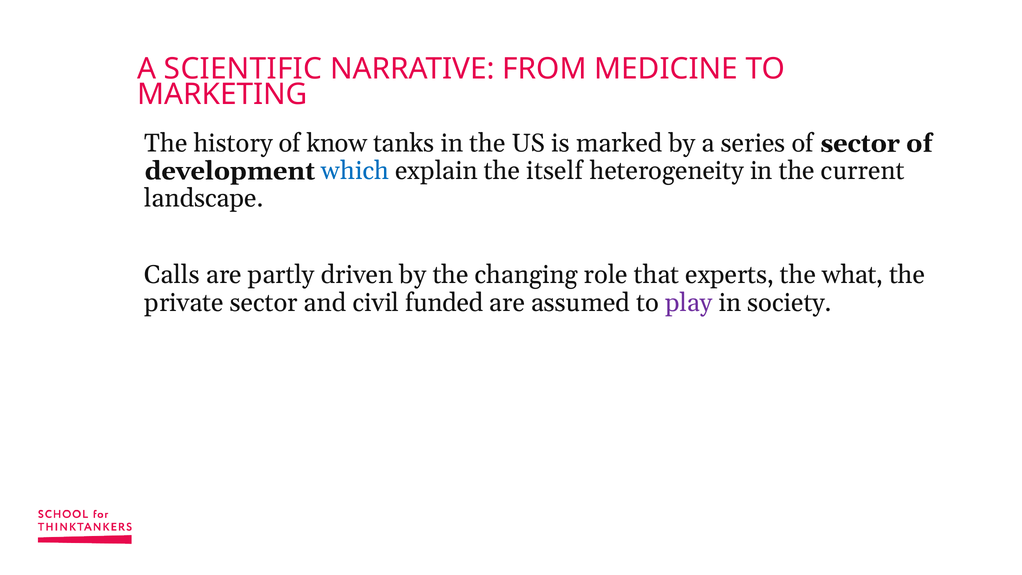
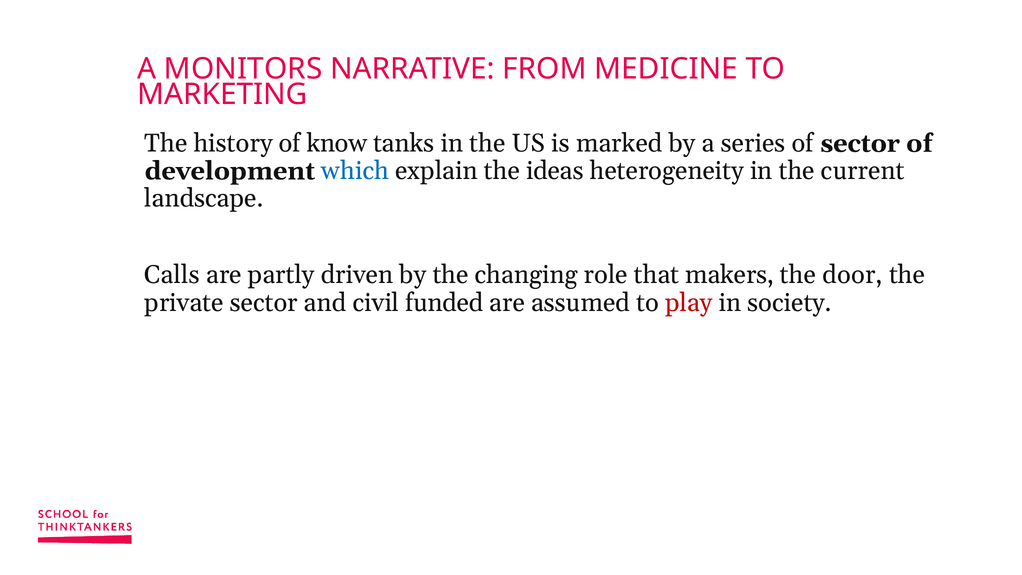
SCIENTIFIC: SCIENTIFIC -> MONITORS (243, 69)
itself: itself -> ideas (555, 171)
experts: experts -> makers (730, 275)
what: what -> door (852, 275)
play colour: purple -> red (689, 303)
